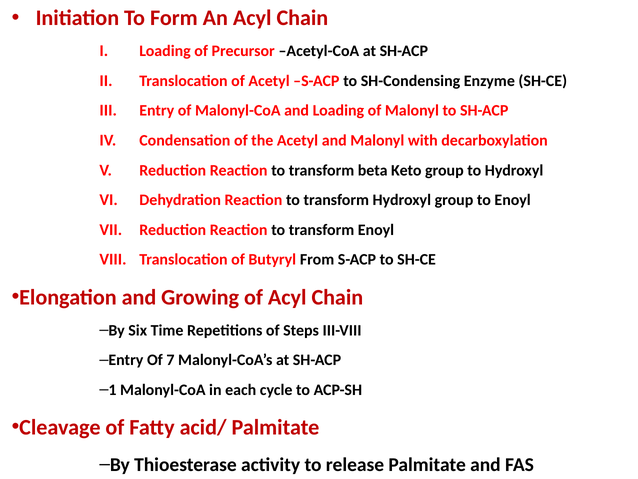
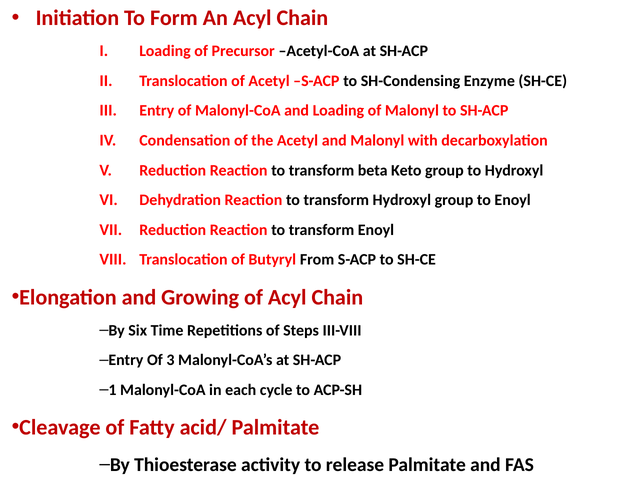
7: 7 -> 3 (170, 360)
